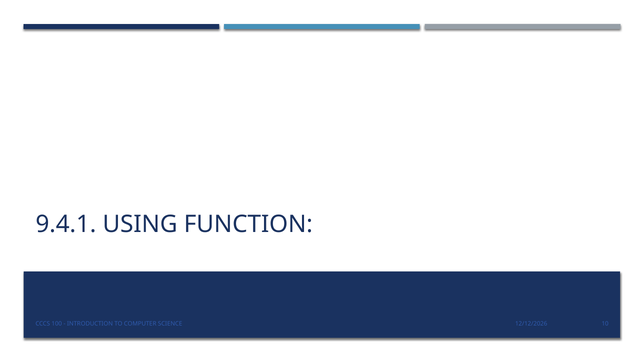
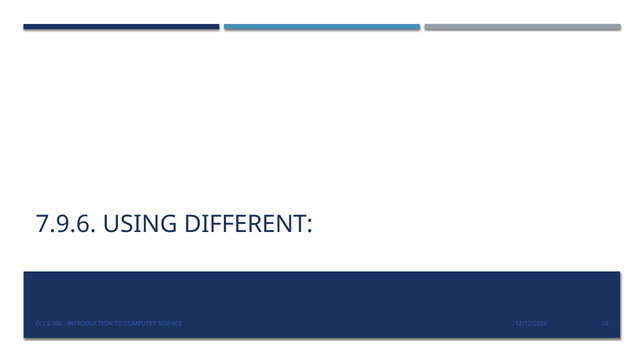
9.4.1: 9.4.1 -> 7.9.6 (66, 225)
FUNCTION: FUNCTION -> DIFFERENT (248, 225)
